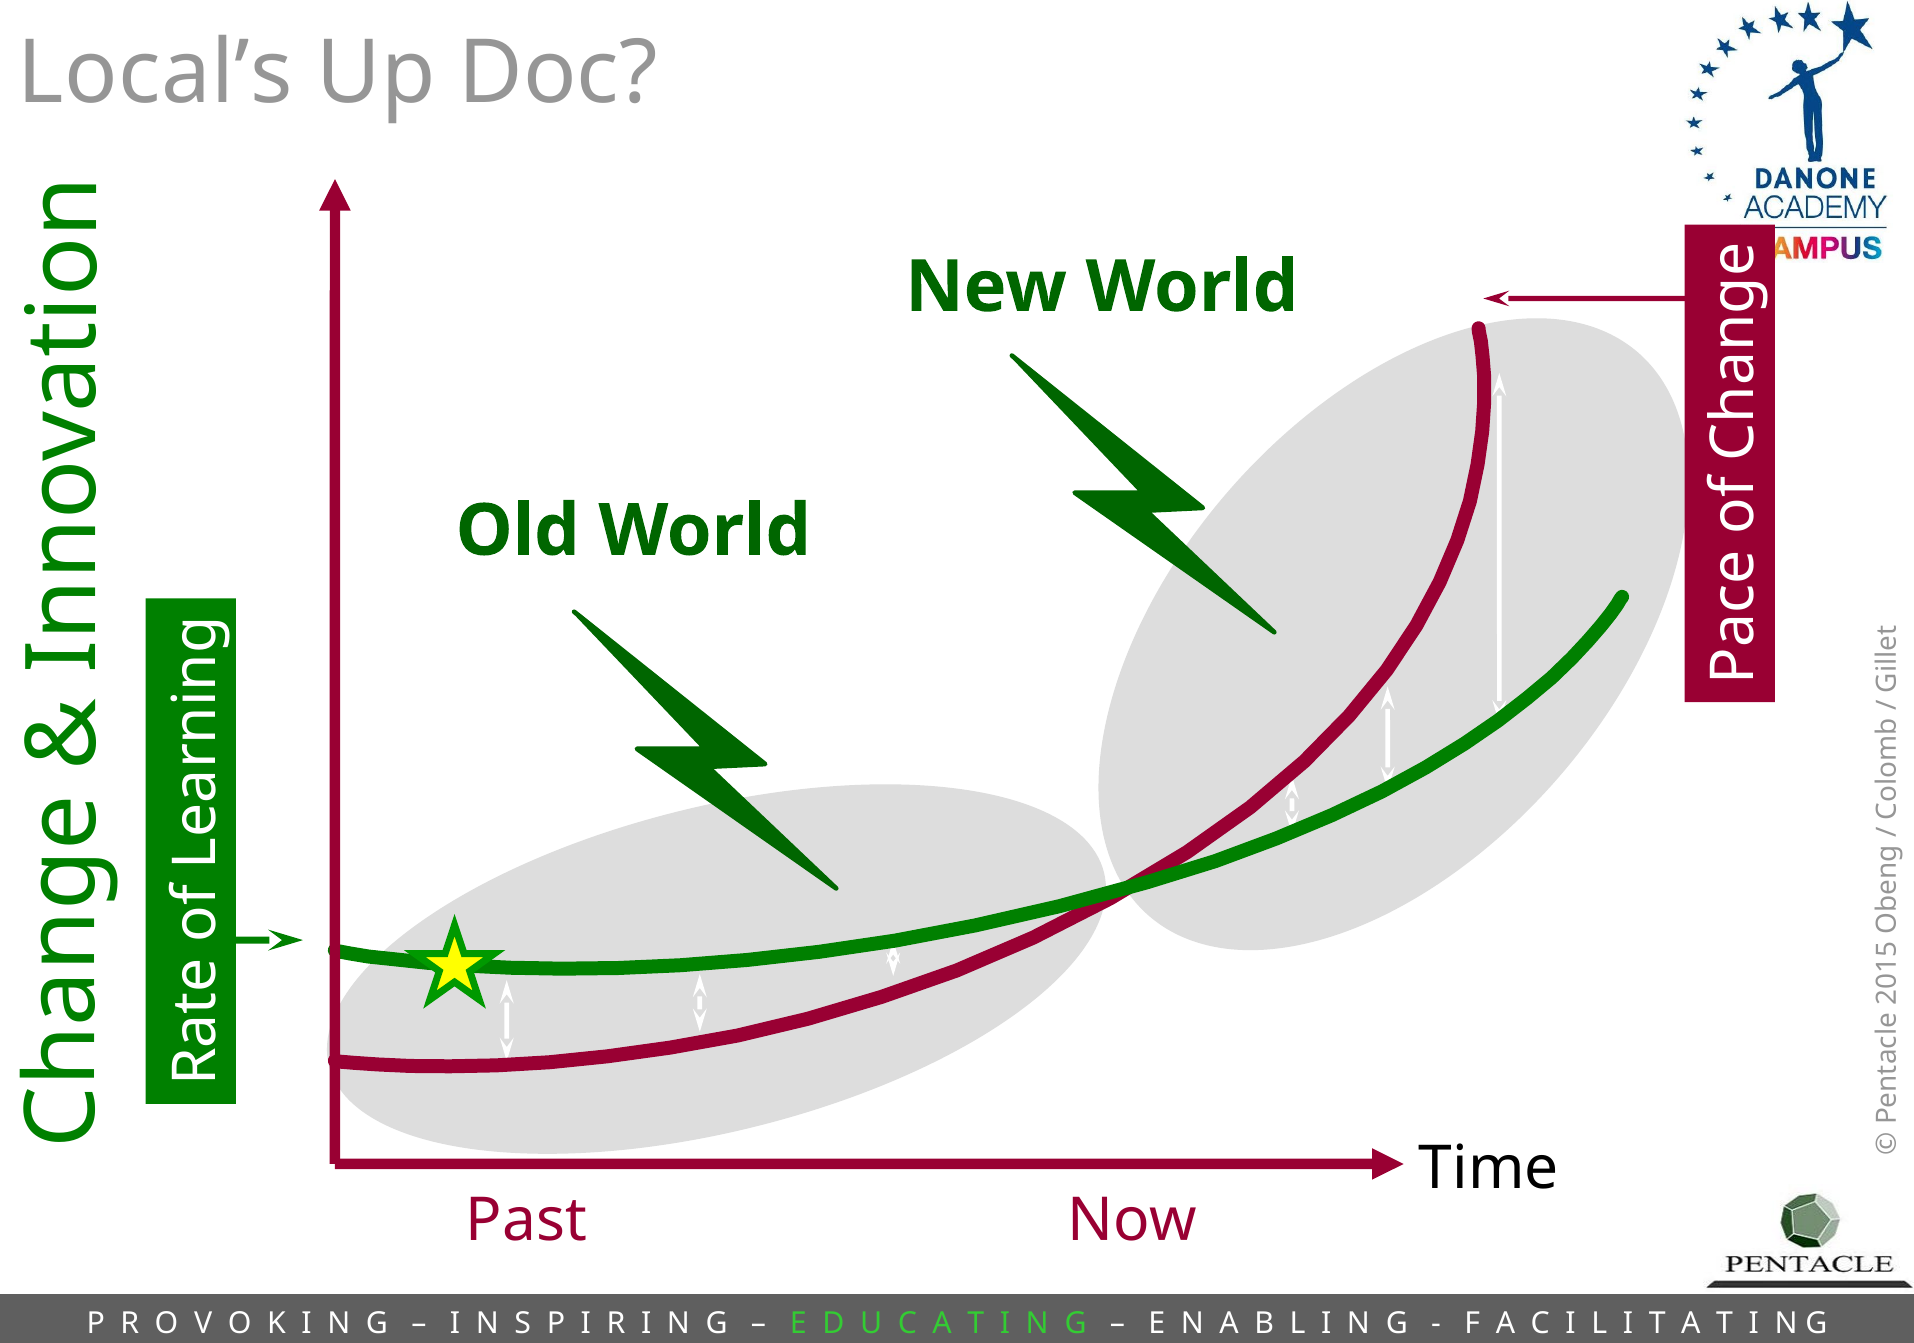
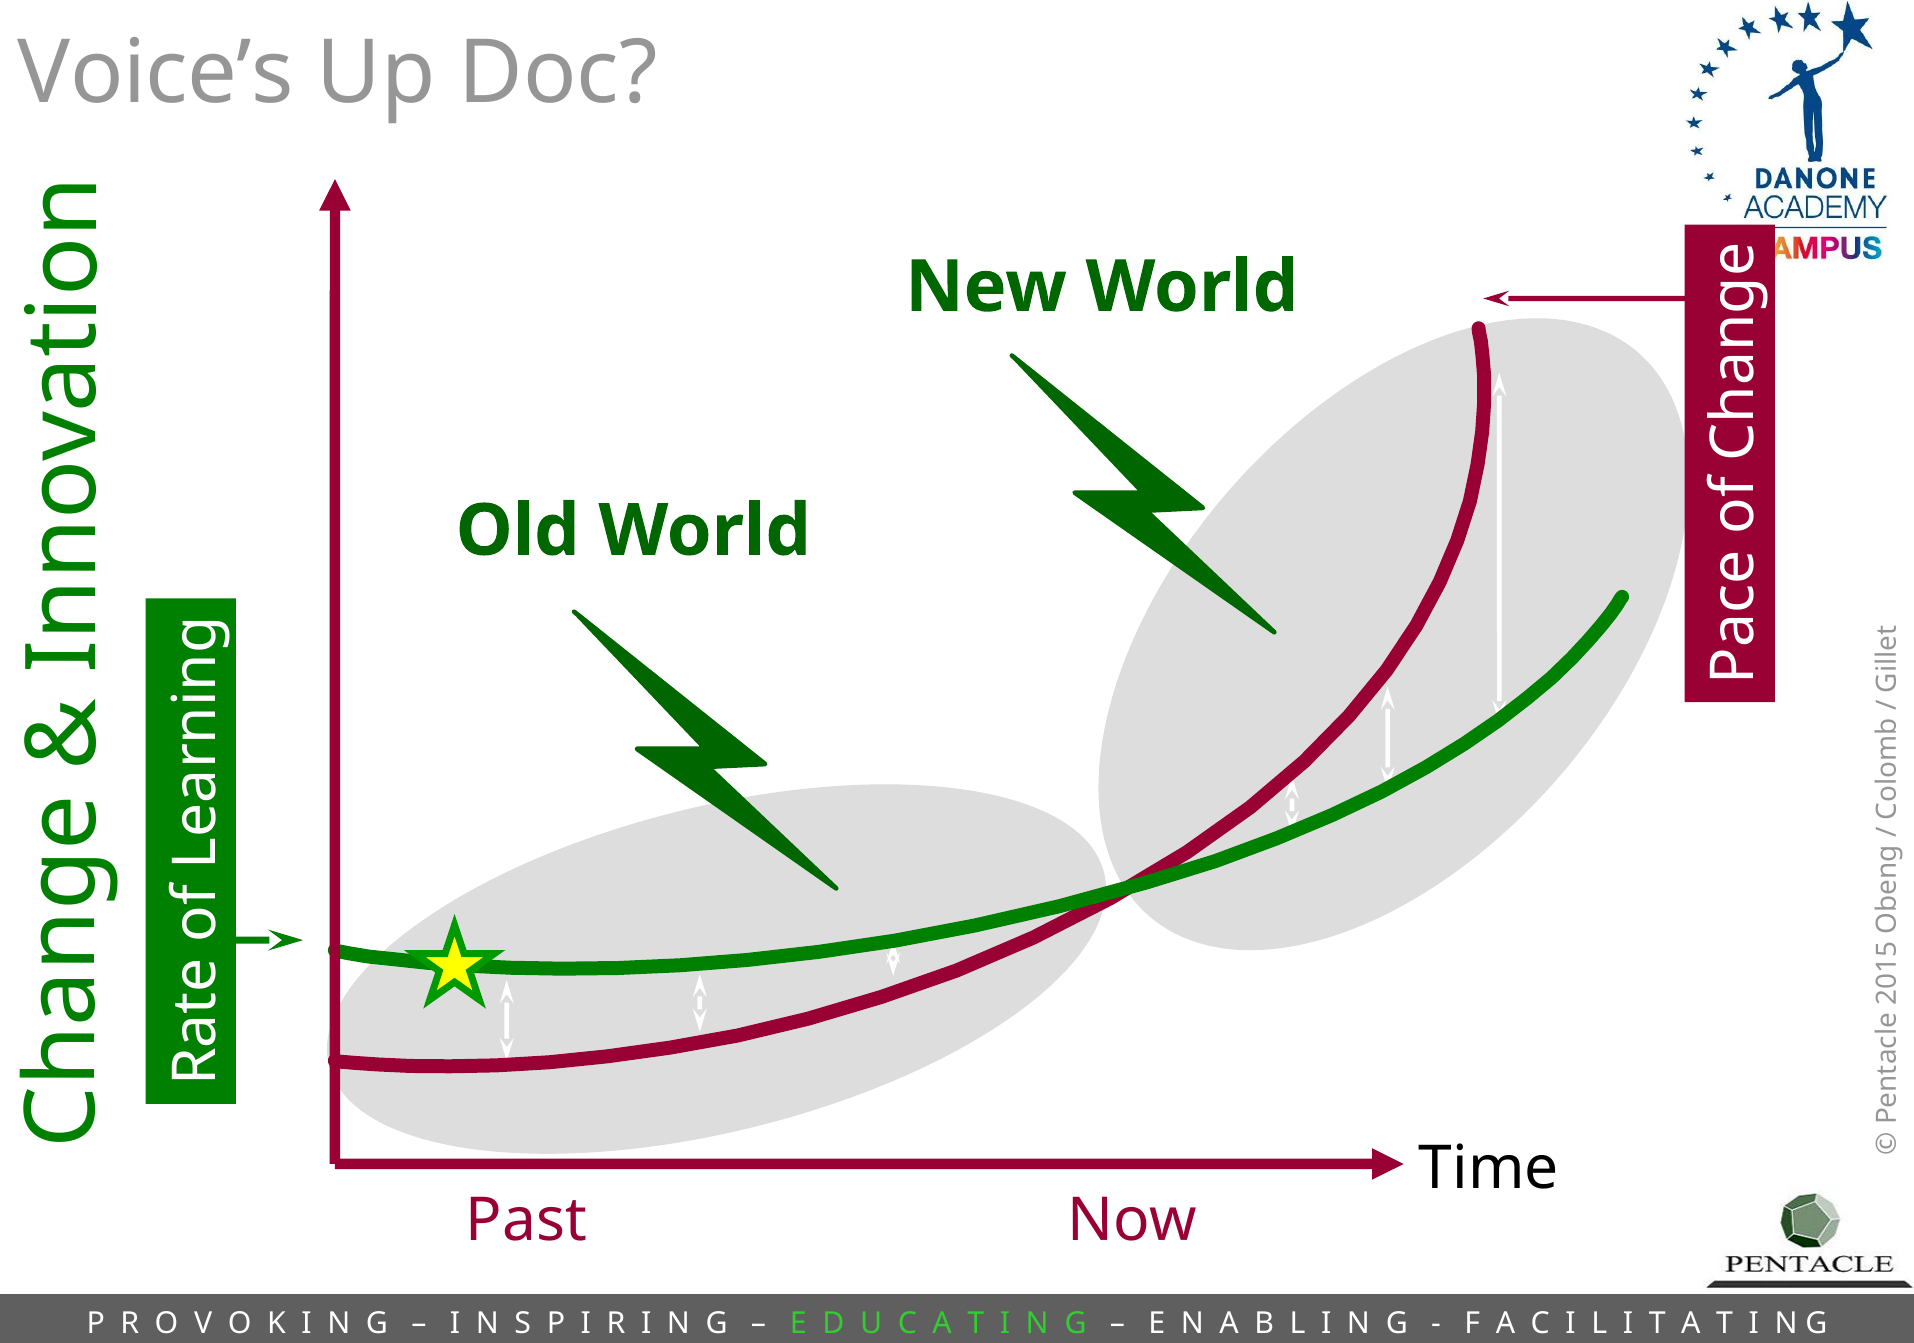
Local’s: Local’s -> Voice’s (156, 73)
